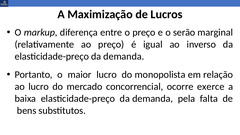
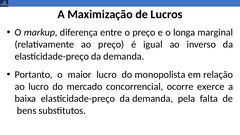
serão: serão -> longa (184, 32)
